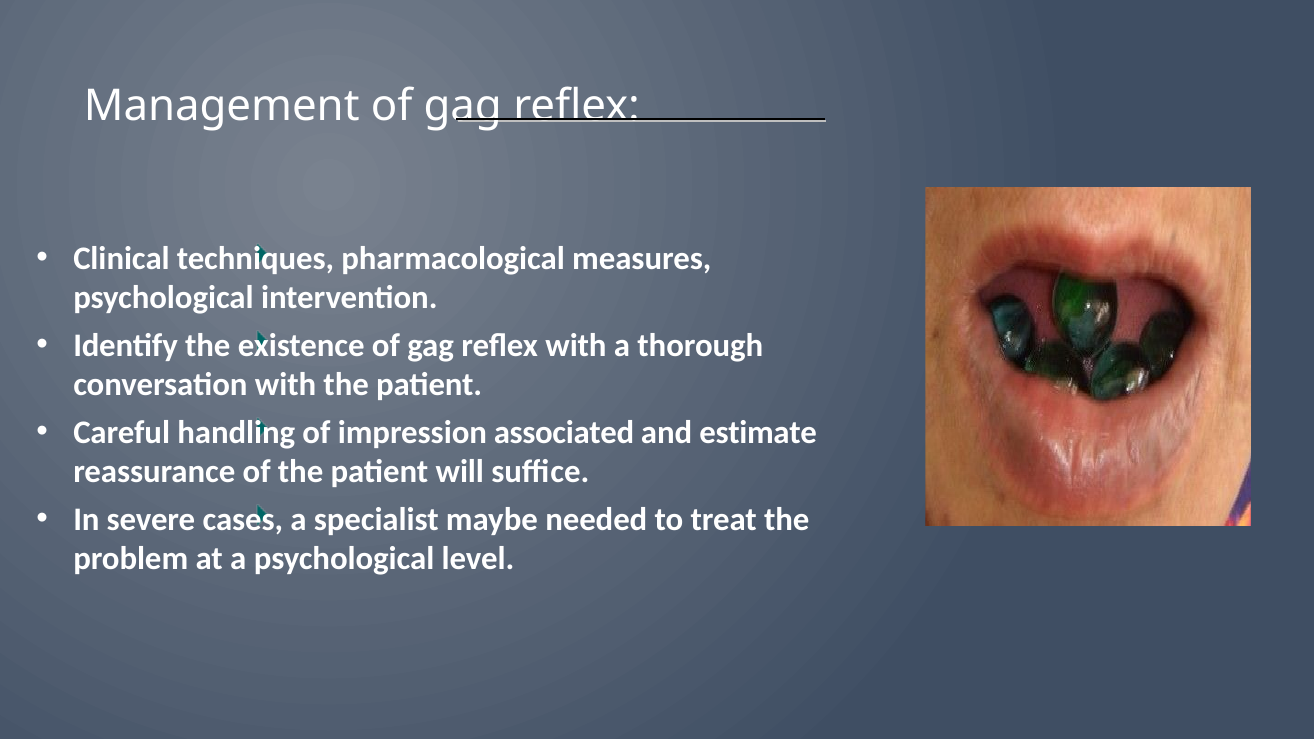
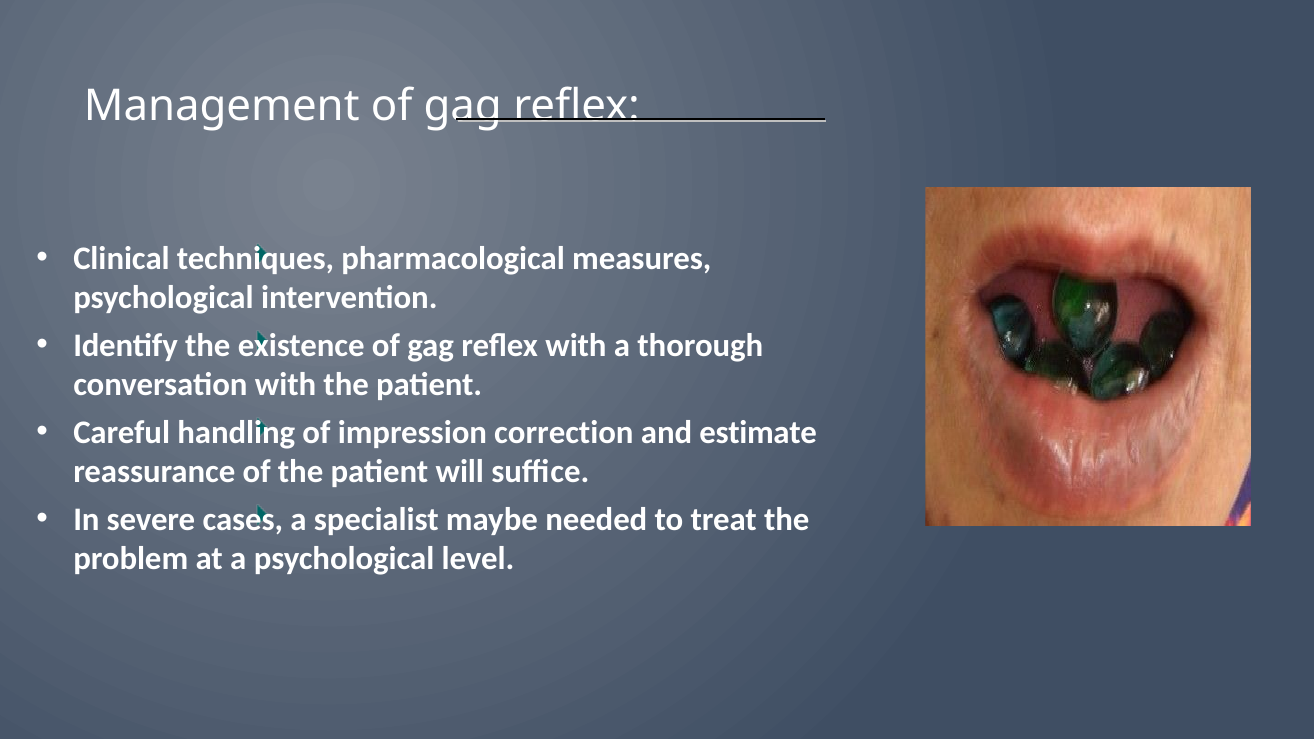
associated: associated -> correction (564, 433)
